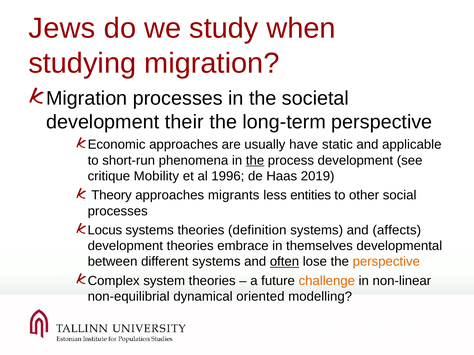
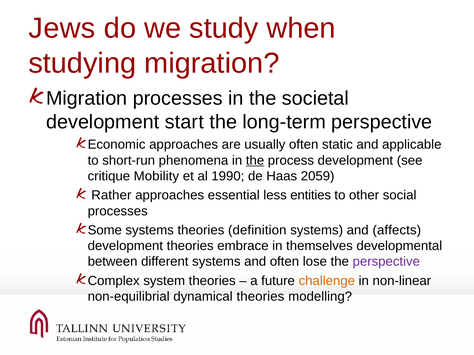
their: their -> start (184, 122)
usually have: have -> often (304, 145)
1996: 1996 -> 1990 (228, 176)
2019: 2019 -> 2059 (318, 176)
Theory: Theory -> Rather (111, 196)
migrants: migrants -> essential (234, 196)
Locus: Locus -> Some (105, 230)
often underline: present -> none (284, 262)
perspective colour: orange -> purple (386, 262)
dynamical oriented: oriented -> theories (260, 297)
